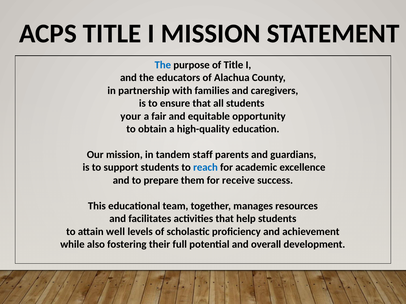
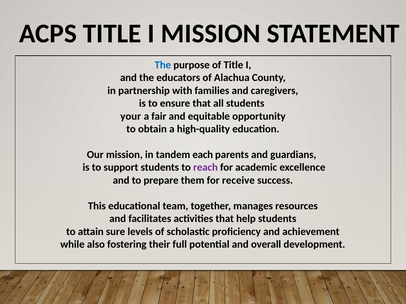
staff: staff -> each (203, 155)
reach colour: blue -> purple (205, 168)
well: well -> sure (116, 232)
